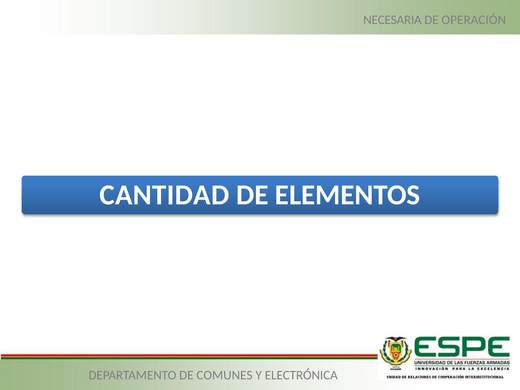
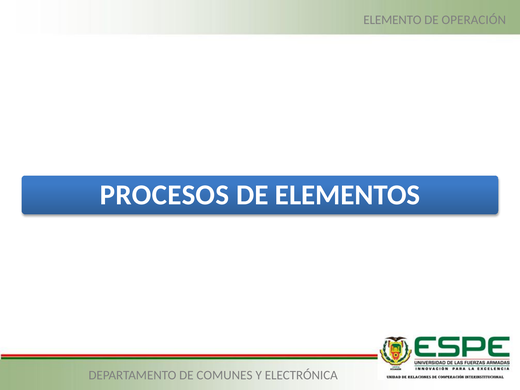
NECESARIA: NECESARIA -> ELEMENTO (392, 20)
CANTIDAD: CANTIDAD -> PROCESOS (164, 195)
